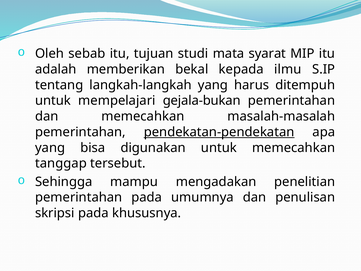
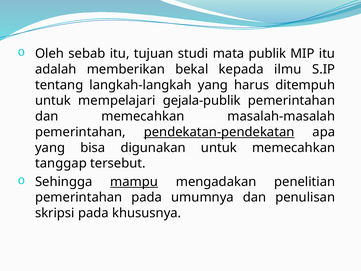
syarat: syarat -> publik (267, 54)
gejala-bukan: gejala-bukan -> gejala-publik (202, 101)
mampu underline: none -> present (134, 182)
